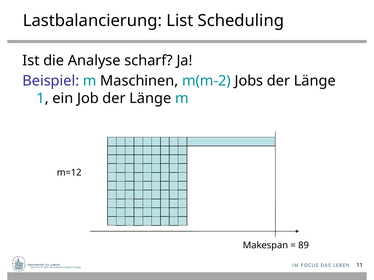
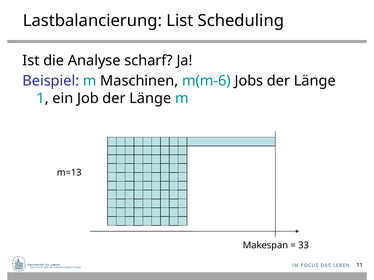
m(m-2: m(m-2 -> m(m-6 (206, 81)
m=12: m=12 -> m=13 (69, 173)
89: 89 -> 33 (304, 246)
